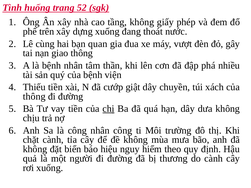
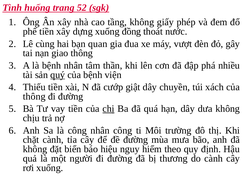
phế trên: trên -> tiền (47, 32)
đang: đang -> đồng (131, 32)
quý underline: none -> present (58, 75)
đề không: không -> đường (136, 140)
